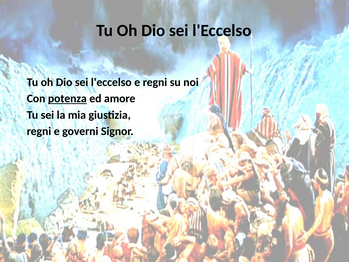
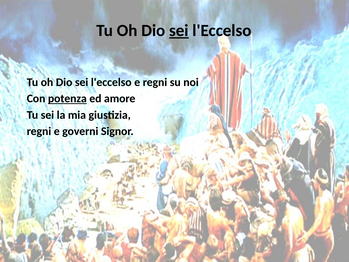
sei underline: none -> present (179, 31)
